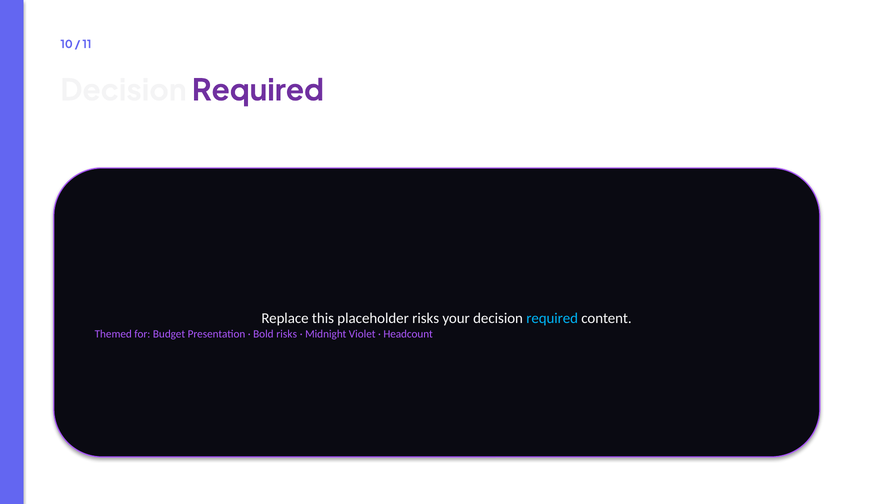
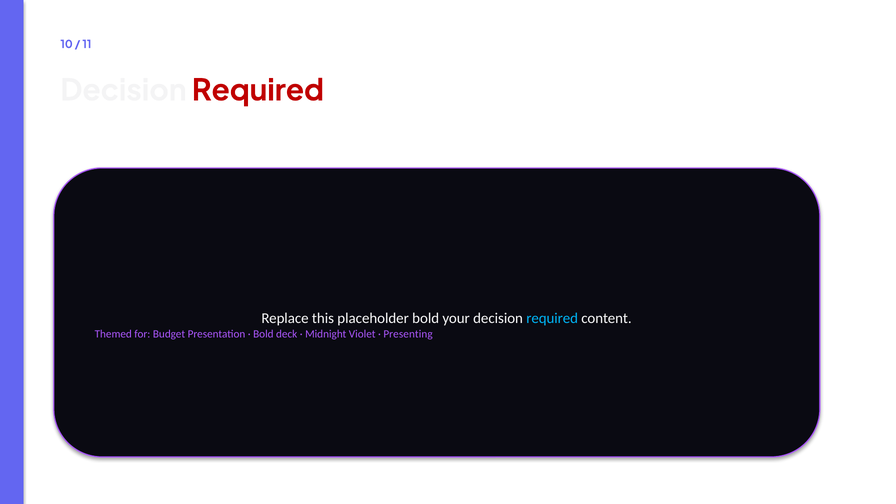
Required colour: purple -> red (258, 91)
placeholder risks: risks -> bold (426, 319)
Bold risks: risks -> deck (287, 334)
Headcount: Headcount -> Presenting (408, 334)
